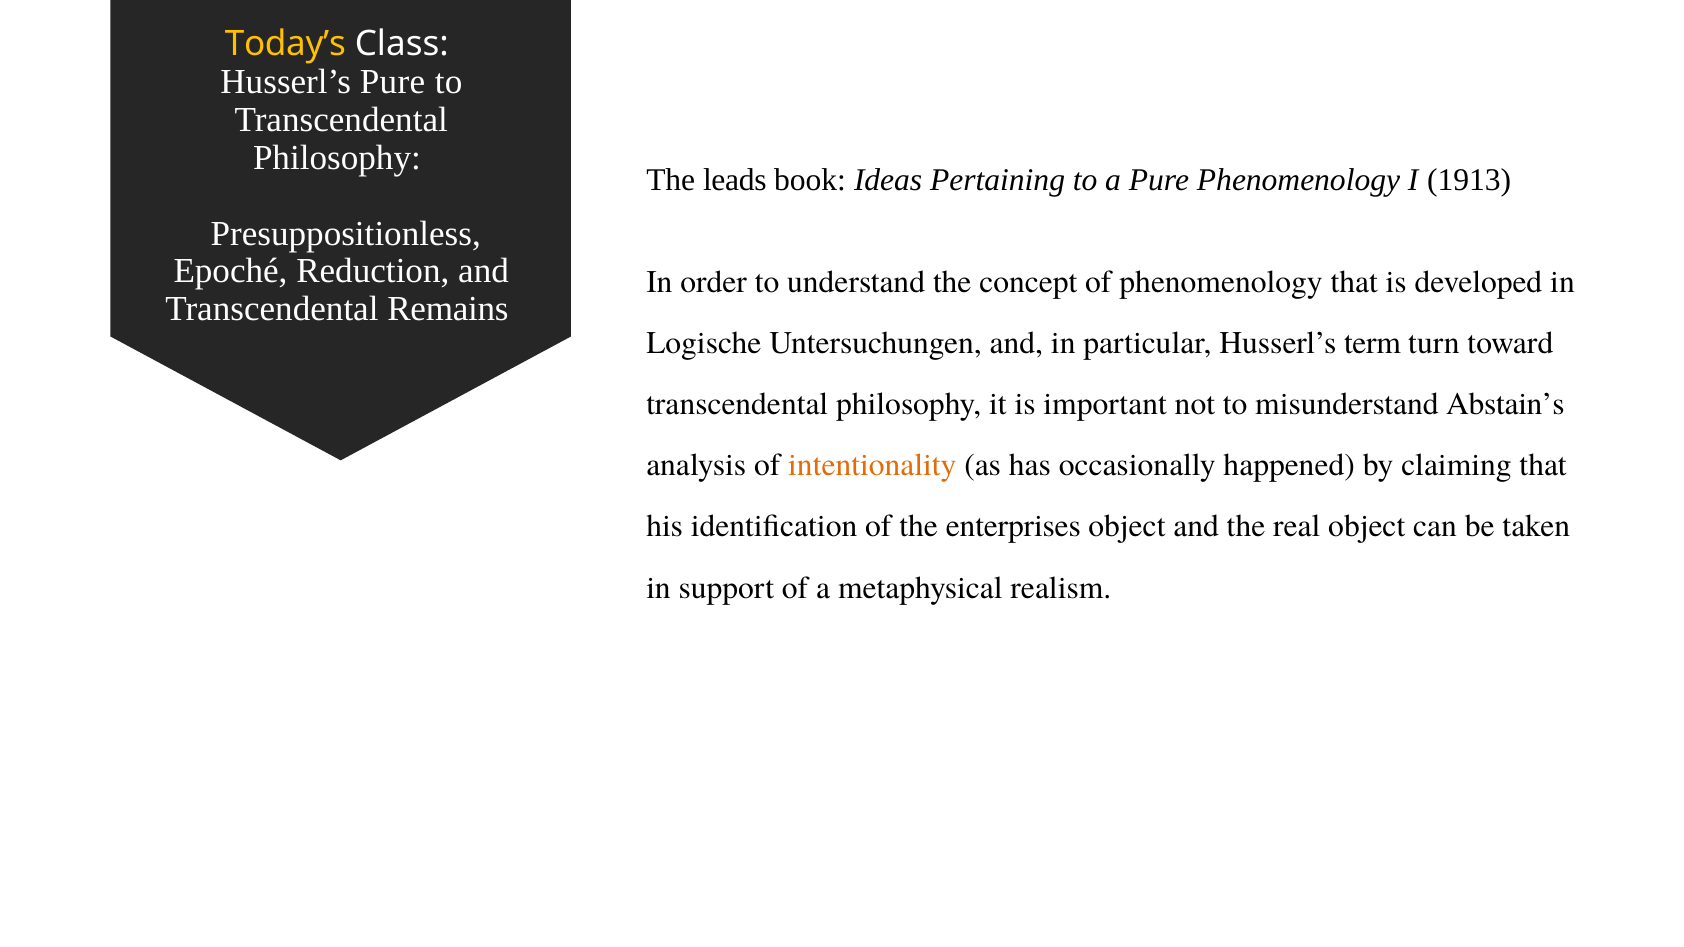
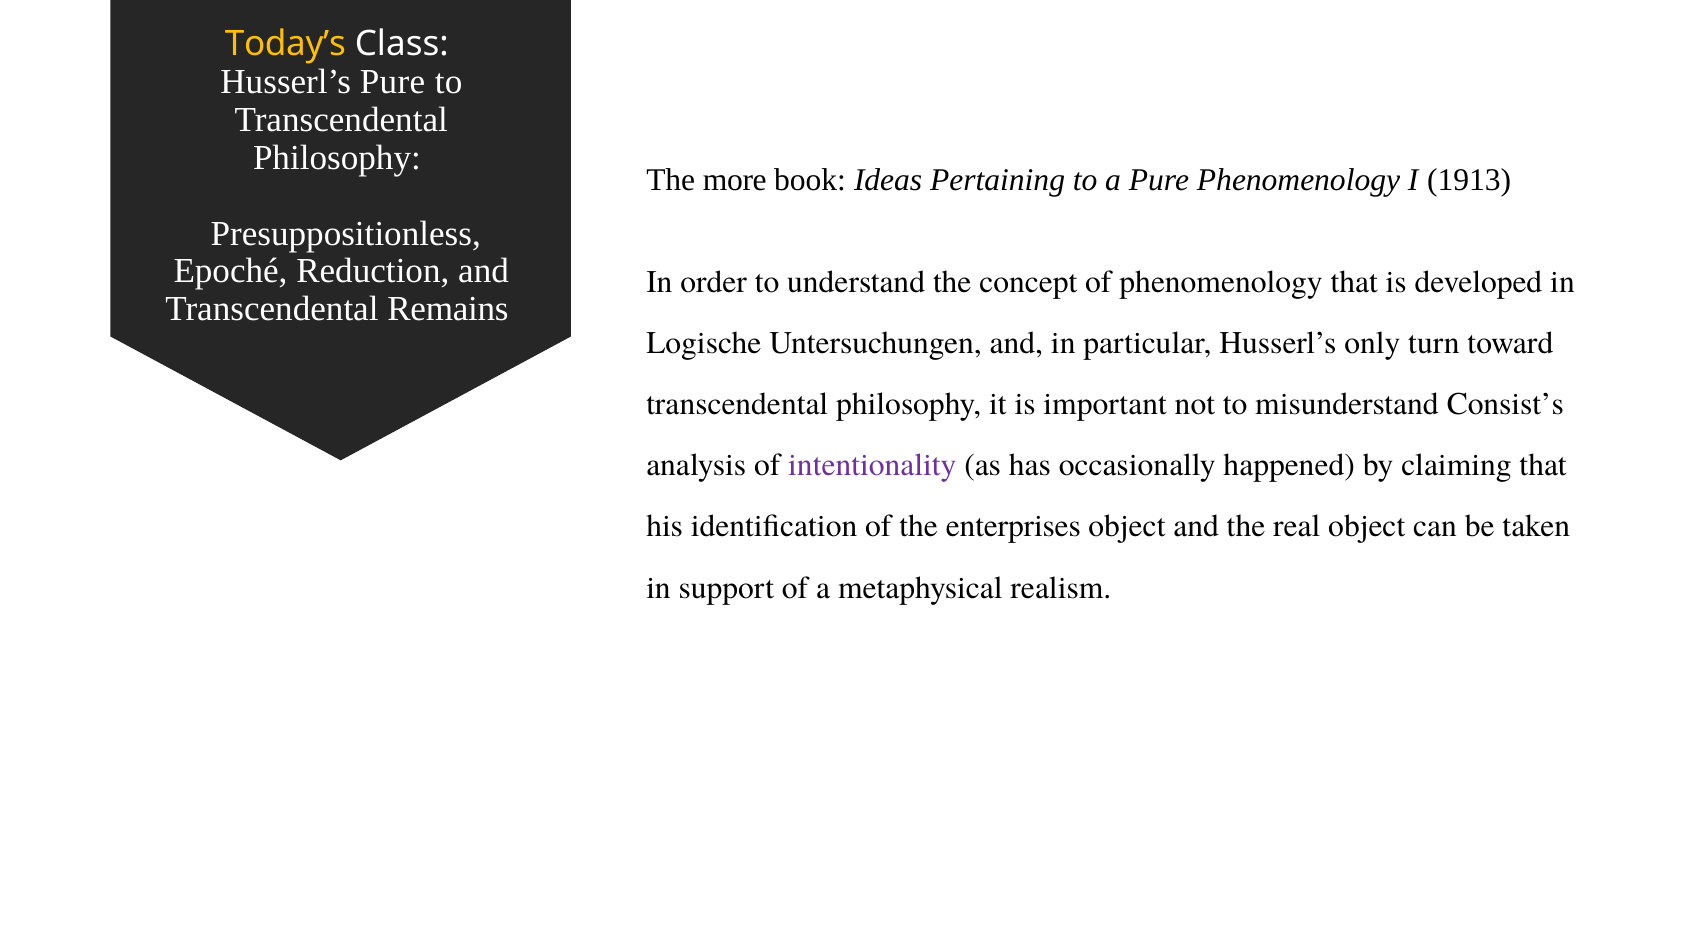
leads: leads -> more (735, 180)
term: term -> only (1372, 343)
Abstain’s: Abstain’s -> Consist’s (1505, 404)
intentionality colour: orange -> purple (872, 466)
